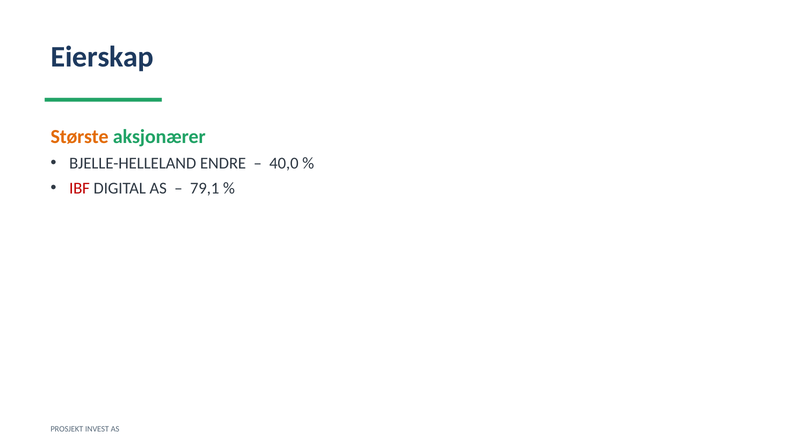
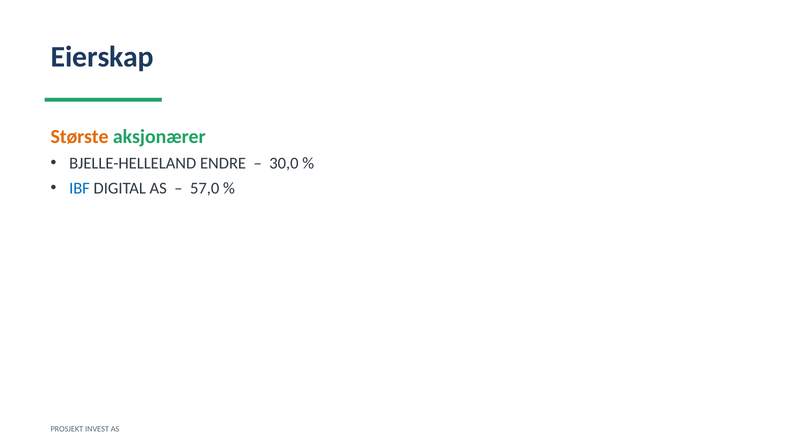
40,0: 40,0 -> 30,0 (284, 163)
IBF colour: red -> blue (79, 188)
79,1: 79,1 -> 57,0 (205, 188)
